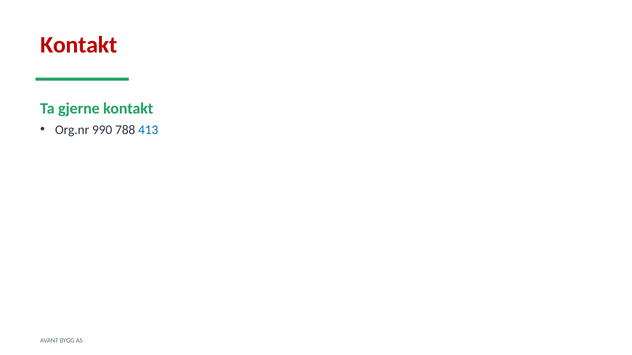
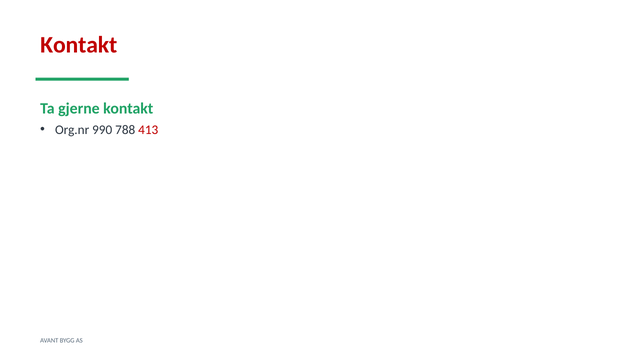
413 colour: blue -> red (148, 130)
